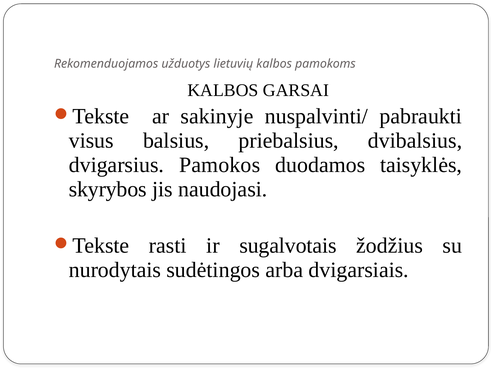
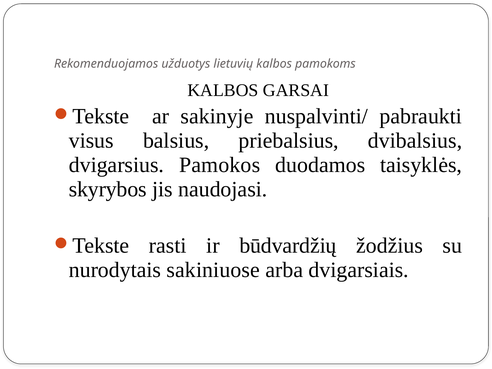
sugalvotais: sugalvotais -> būdvardžių (288, 246)
sudėtingos: sudėtingos -> sakiniuose (213, 270)
